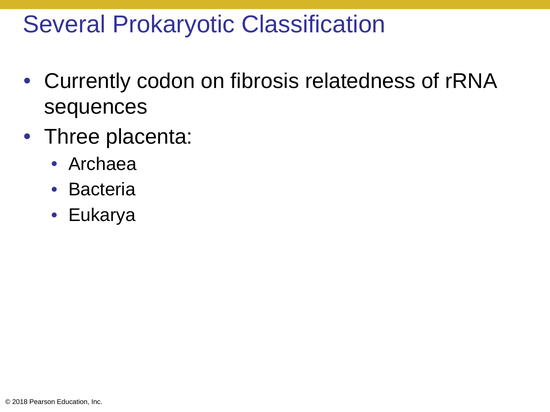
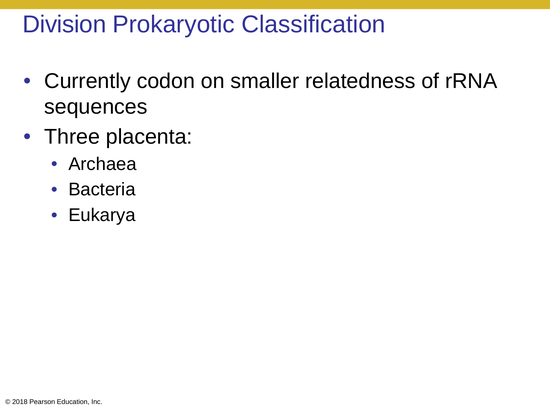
Several: Several -> Division (64, 25)
fibrosis: fibrosis -> smaller (265, 81)
